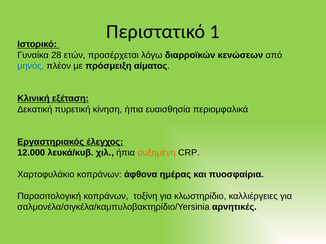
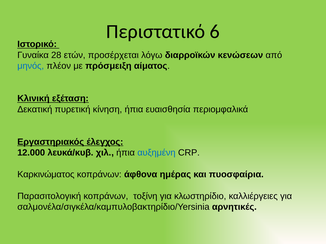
1: 1 -> 6 (215, 32)
αυξημένη colour: orange -> blue (156, 153)
Χαρτοφυλάκιο: Χαρτοφυλάκιο -> Καρκινώματος (46, 175)
